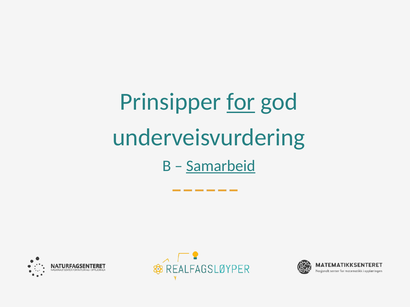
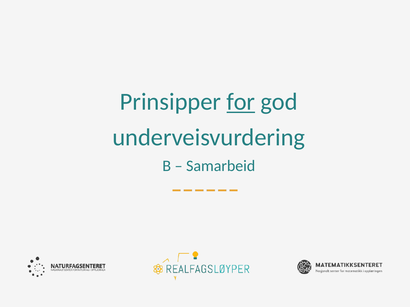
Samarbeid underline: present -> none (221, 166)
